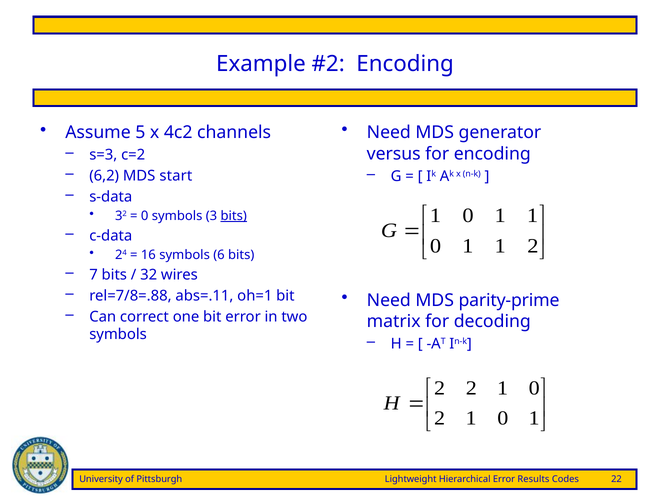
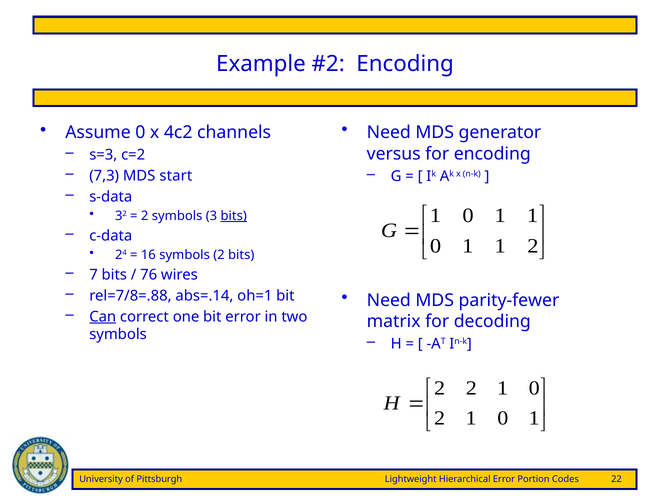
Assume 5: 5 -> 0 (140, 132)
6,2: 6,2 -> 7,3 (104, 176)
0: 0 -> 2 (145, 216)
symbols 6: 6 -> 2 (219, 255)
32: 32 -> 76 (149, 275)
abs=.11: abs=.11 -> abs=.14 (204, 295)
parity-prime: parity-prime -> parity-fewer (509, 300)
Can underline: none -> present (103, 316)
Results: Results -> Portion (533, 479)
